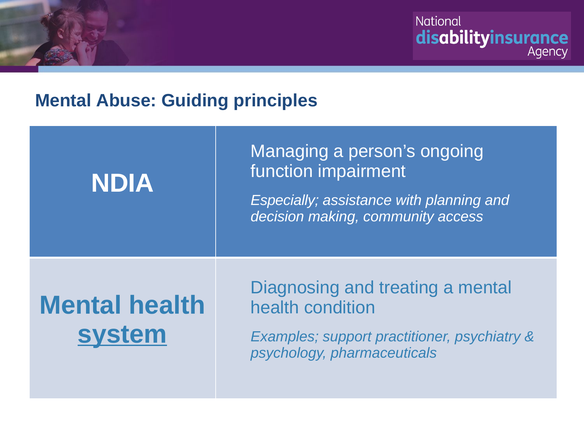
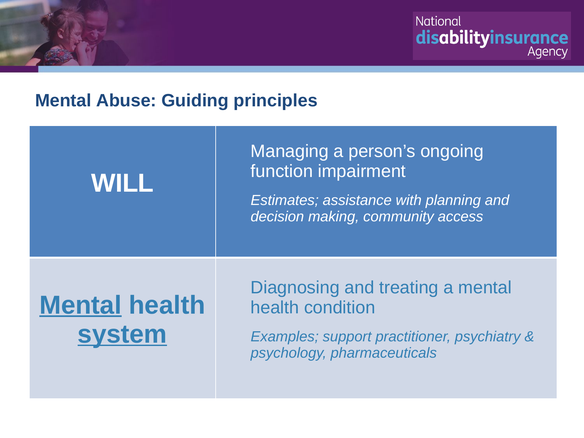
NDIA: NDIA -> WILL (123, 183)
Especially: Especially -> Estimates (285, 200)
Mental underline: none -> present (80, 305)
